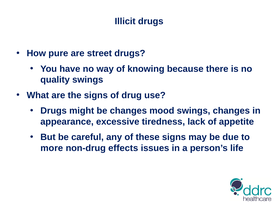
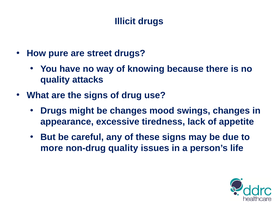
quality swings: swings -> attacks (88, 80)
non-drug effects: effects -> quality (123, 148)
